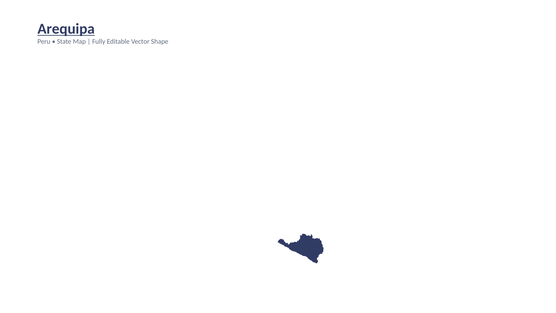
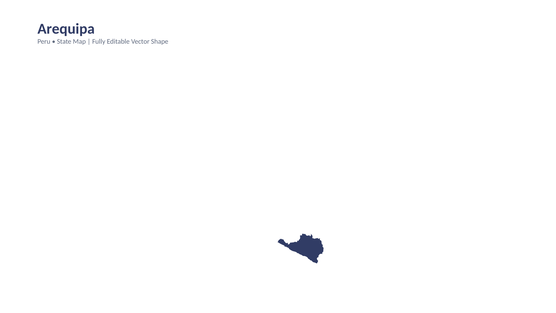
Arequipa underline: present -> none (66, 29)
